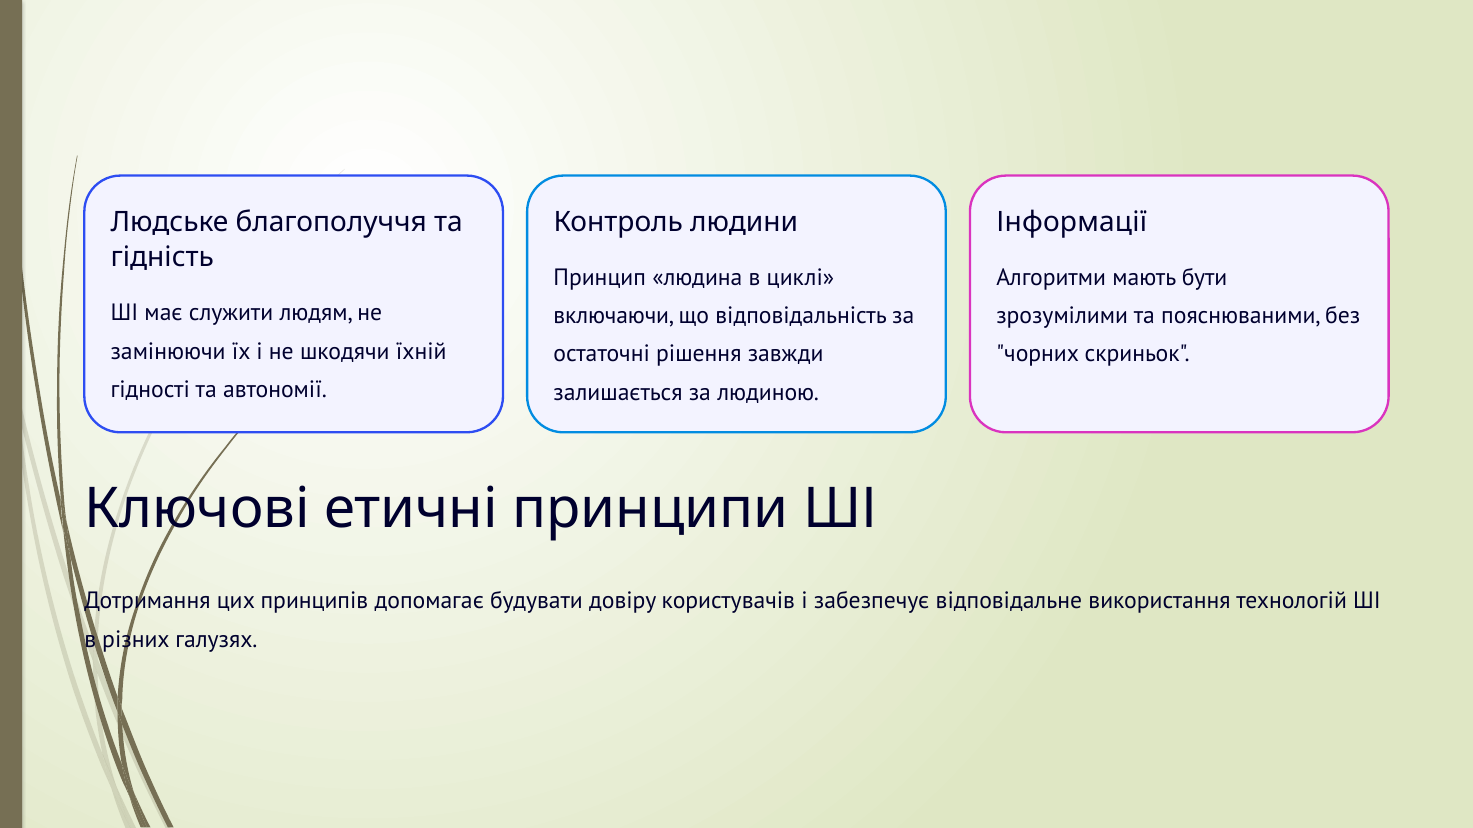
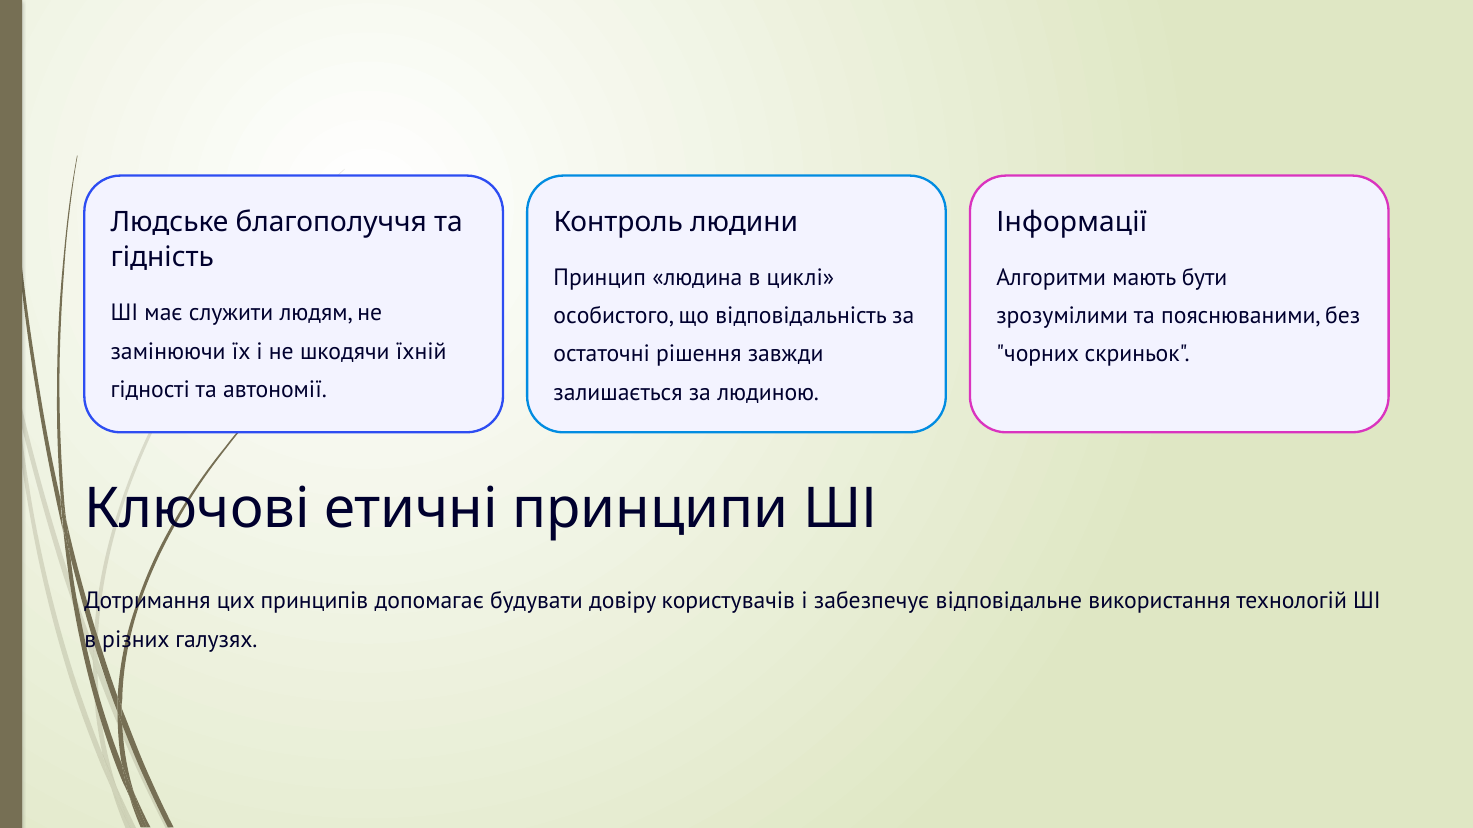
включаючи: включаючи -> особистого (614, 316)
